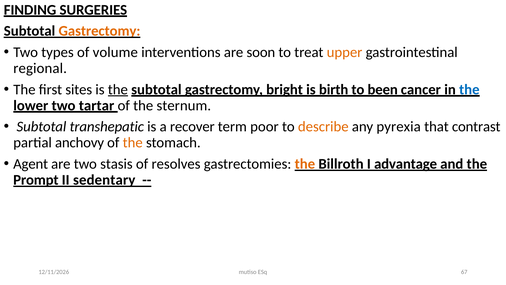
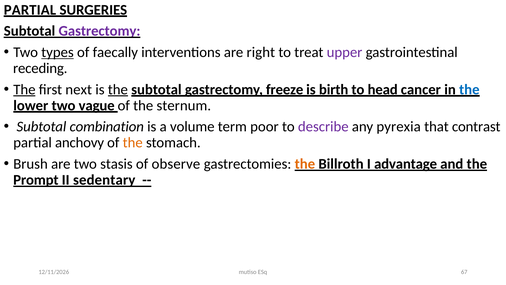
FINDING: FINDING -> PARTIAL (30, 10)
Gastrectomy colour: orange -> purple (99, 31)
types underline: none -> present (58, 52)
volume: volume -> faecally (115, 52)
soon: soon -> right (261, 52)
upper colour: orange -> purple (345, 52)
regional: regional -> receding (40, 68)
The underline: none -> present (24, 89)
sites: sites -> next (79, 89)
bright: bright -> freeze (285, 89)
been: been -> head (383, 89)
tartar: tartar -> vague (97, 105)
transhepatic: transhepatic -> combination (107, 127)
recover: recover -> volume (192, 127)
describe colour: orange -> purple (323, 127)
Agent: Agent -> Brush (31, 164)
resolves: resolves -> observe (176, 164)
